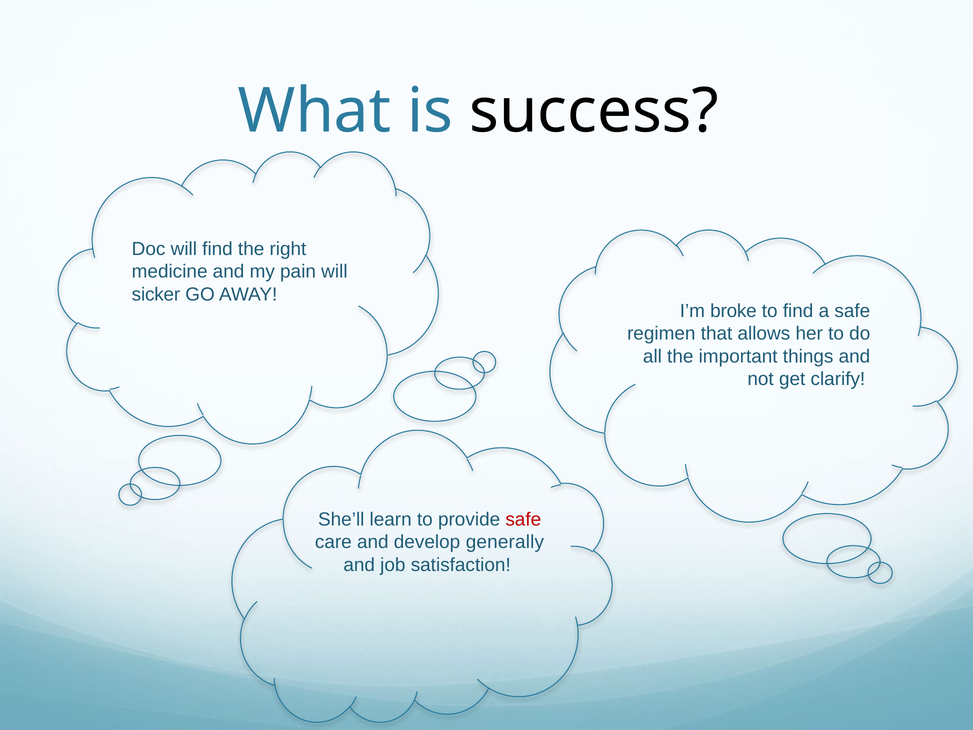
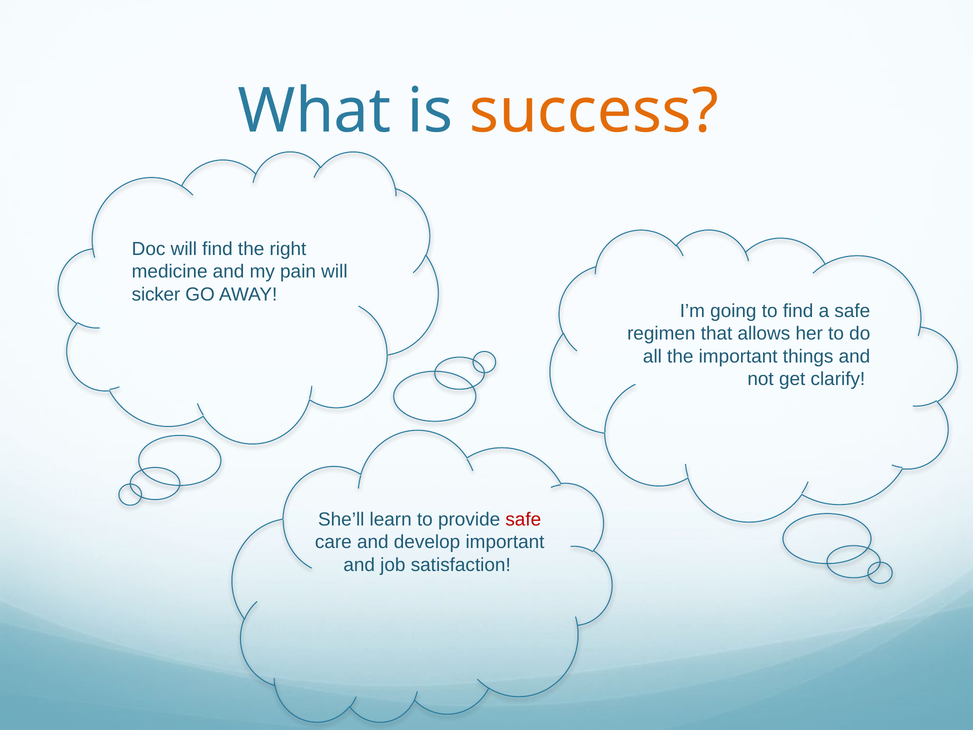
success colour: black -> orange (594, 111)
broke: broke -> going (733, 311)
develop generally: generally -> important (505, 542)
